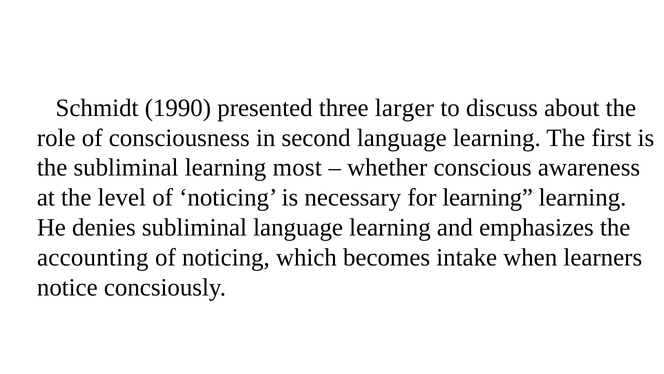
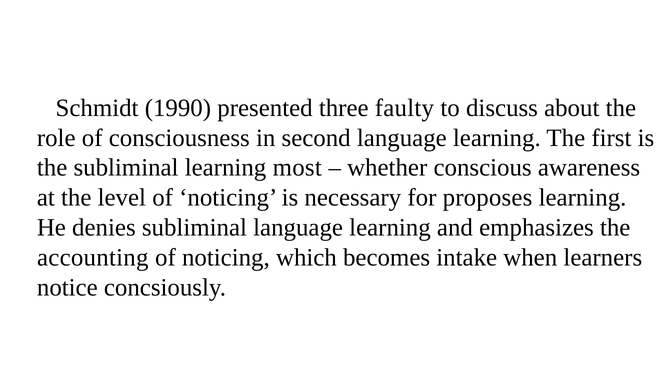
larger: larger -> faulty (404, 108)
learningˮ: learningˮ -> proposes (487, 197)
